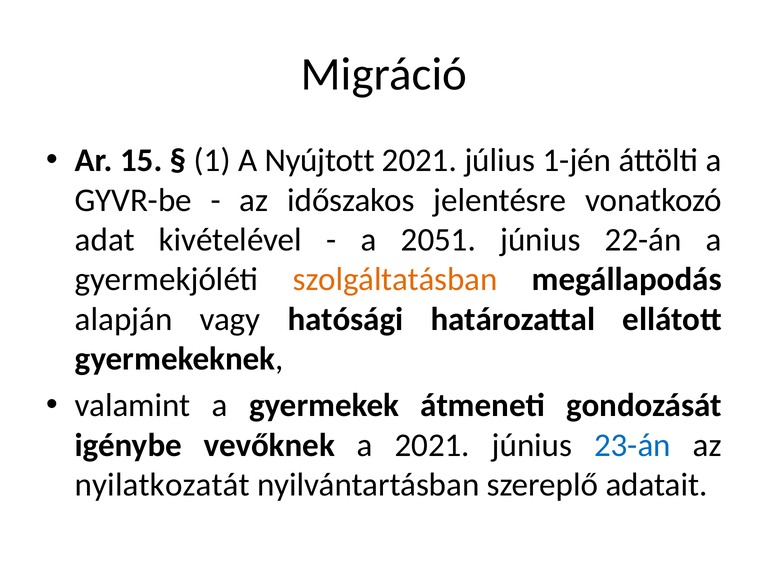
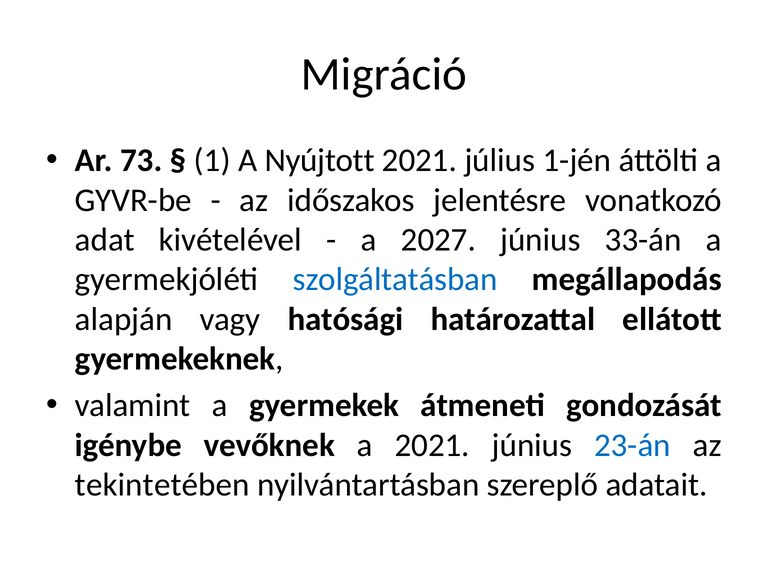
15: 15 -> 73 (141, 160)
2051: 2051 -> 2027 (438, 240)
22-án: 22-án -> 33-án (643, 240)
szolgáltatásban colour: orange -> blue (395, 280)
nyilatkozatát: nyilatkozatát -> tekintetében (162, 485)
